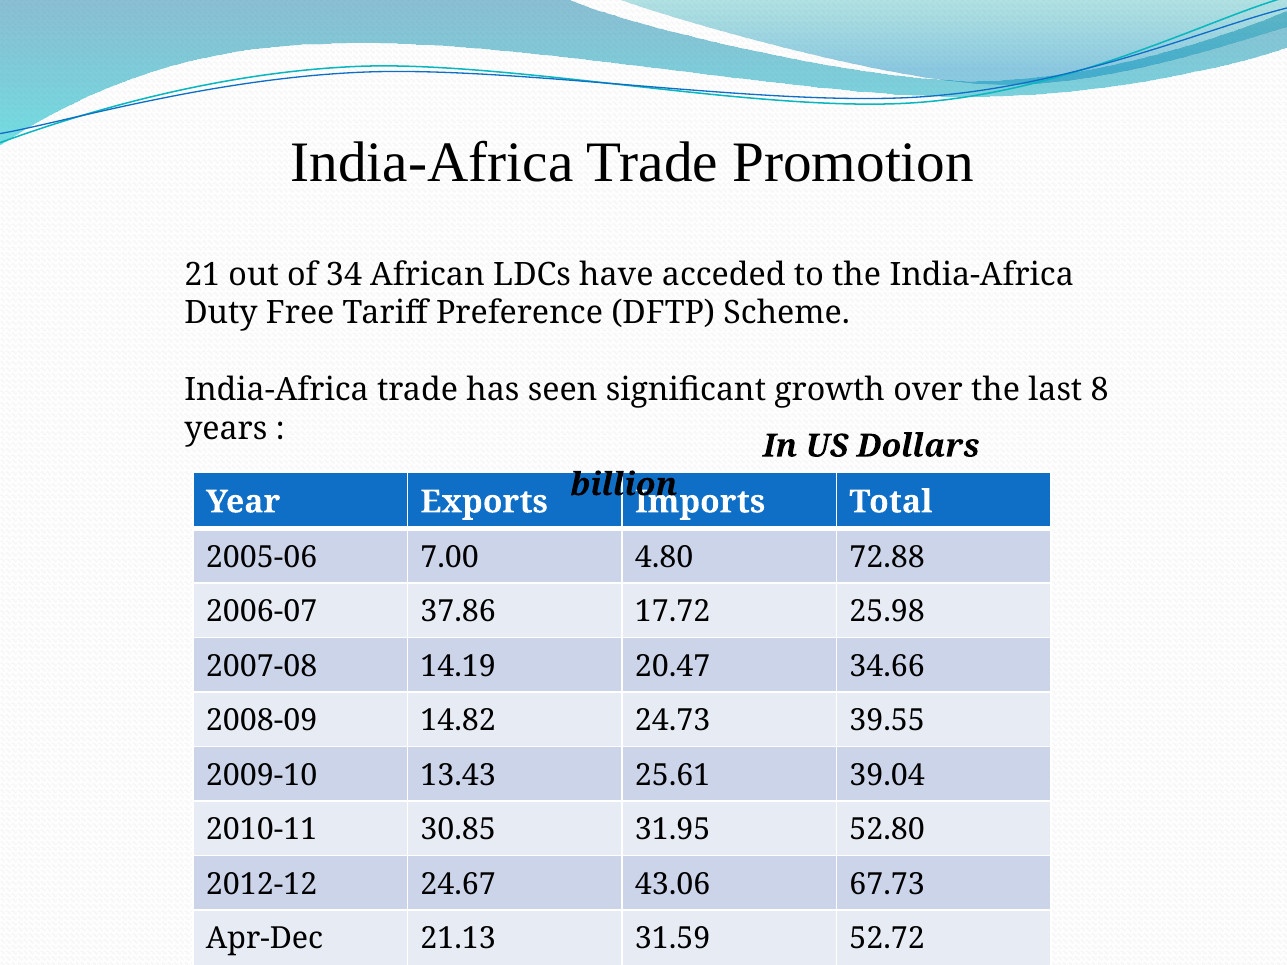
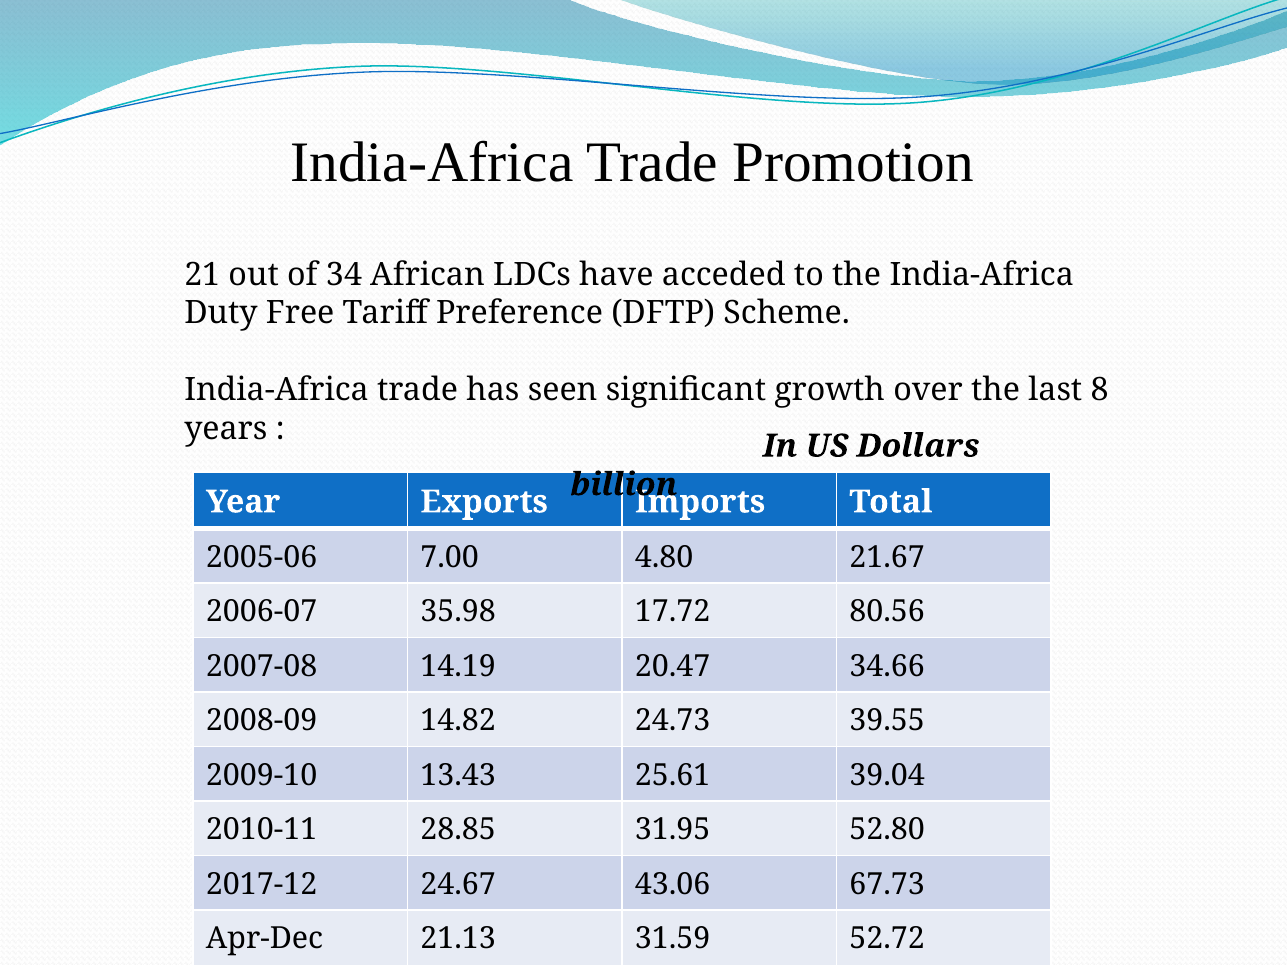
72.88: 72.88 -> 21.67 (887, 558)
37.86: 37.86 -> 35.98 (458, 612)
25.98: 25.98 -> 80.56 (887, 612)
30.85: 30.85 -> 28.85 (458, 830)
2012-12: 2012-12 -> 2017-12 (262, 885)
